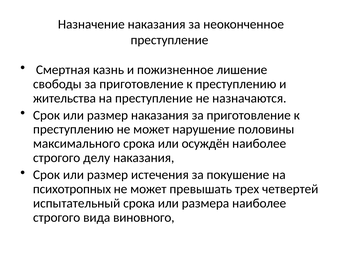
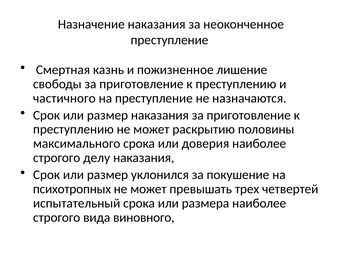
жительства: жительства -> частичного (64, 98)
нарушение: нарушение -> раскрытию (204, 130)
осуждён: осуждён -> доверия (205, 144)
истечения: истечения -> уклонился (160, 175)
